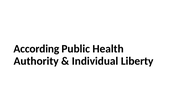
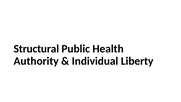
According: According -> Structural (36, 49)
